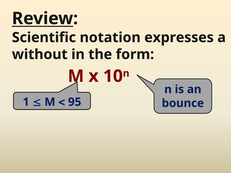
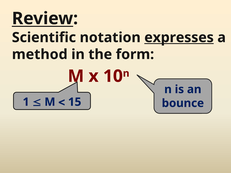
expresses underline: none -> present (179, 38)
without: without -> method (40, 54)
95: 95 -> 15 (75, 102)
